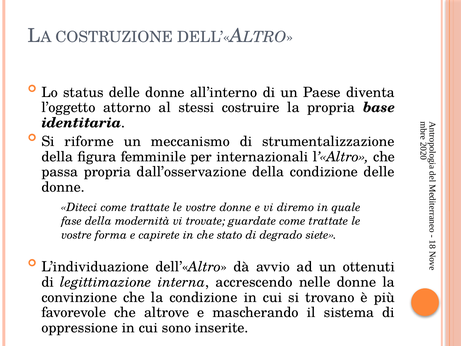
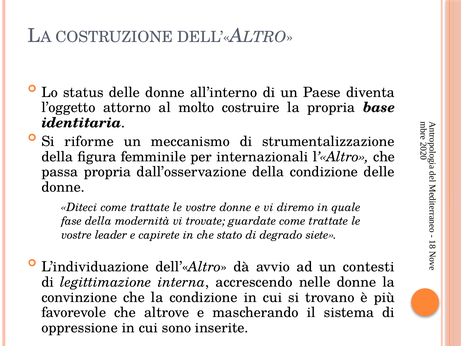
stessi: stessi -> molto (196, 108)
forma: forma -> leader (111, 235)
ottenuti: ottenuti -> contesti (369, 267)
